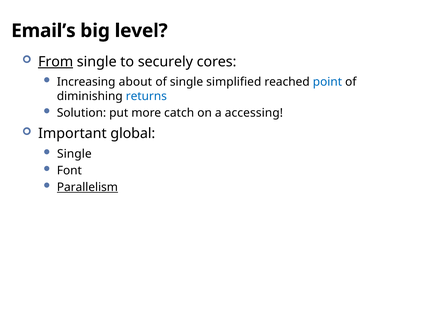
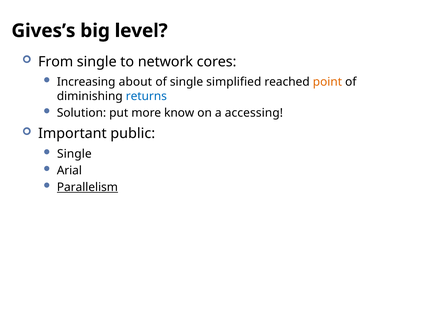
Email’s: Email’s -> Gives’s (43, 31)
From underline: present -> none (56, 62)
securely: securely -> network (165, 62)
point colour: blue -> orange (327, 82)
catch: catch -> know (179, 113)
global: global -> public (133, 133)
Font: Font -> Arial (69, 170)
